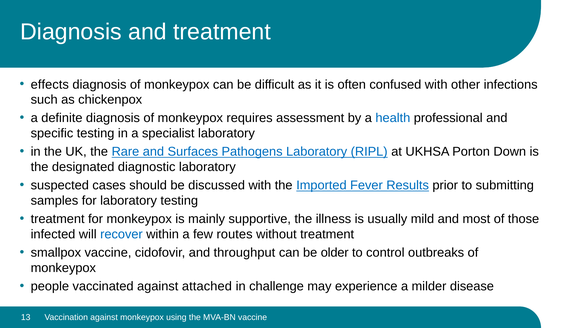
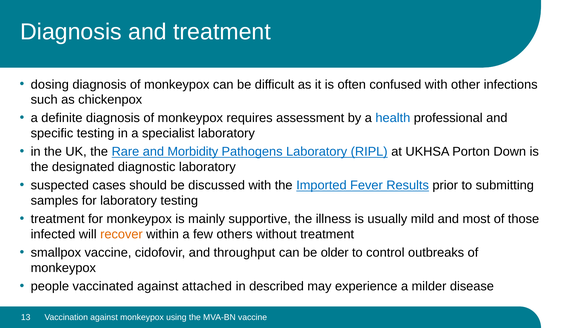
effects: effects -> dosing (50, 85)
Surfaces: Surfaces -> Morbidity (193, 152)
recover colour: blue -> orange (121, 235)
routes: routes -> others (235, 235)
challenge: challenge -> described (277, 287)
